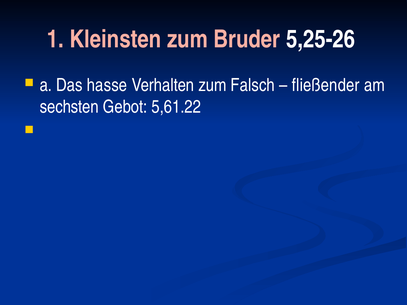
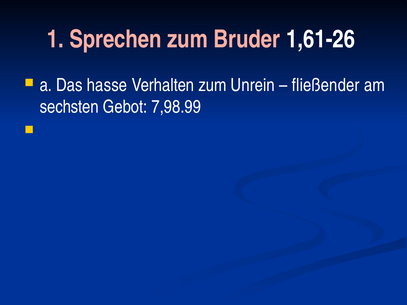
Kleinsten: Kleinsten -> Sprechen (115, 39)
5,25-26: 5,25-26 -> 1,61-26 (321, 39)
Falsch: Falsch -> Unrein (253, 85)
5,61.22: 5,61.22 -> 7,98.99 (176, 107)
